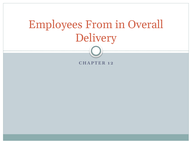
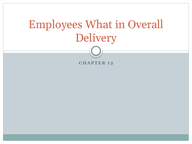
From: From -> What (99, 24)
